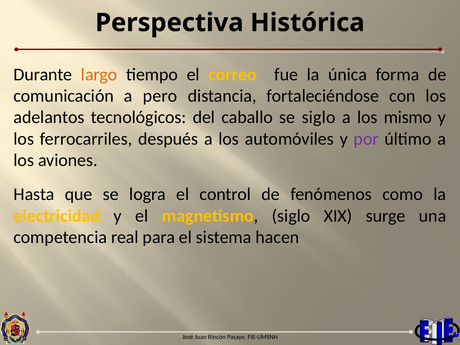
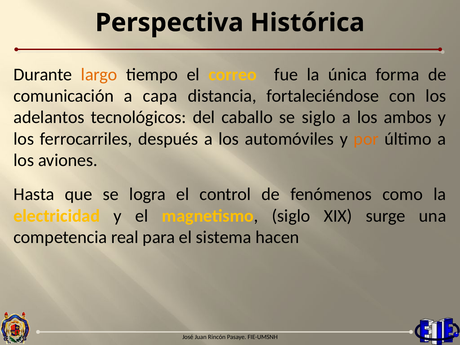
pero: pero -> capa (160, 96)
mismo: mismo -> ambos (408, 117)
por colour: purple -> orange (366, 139)
